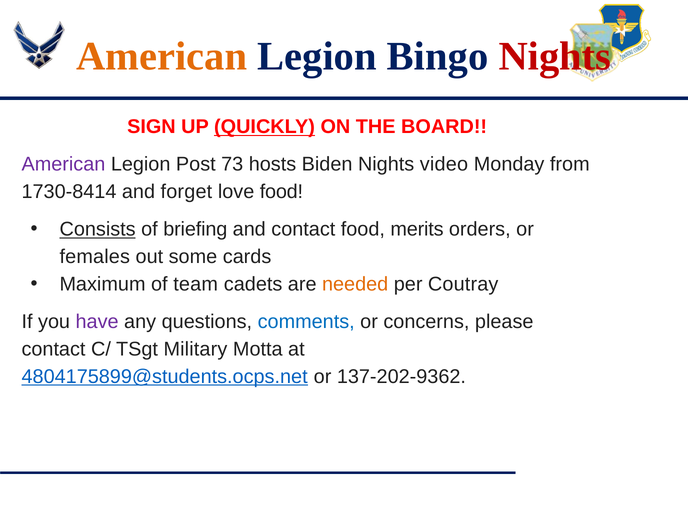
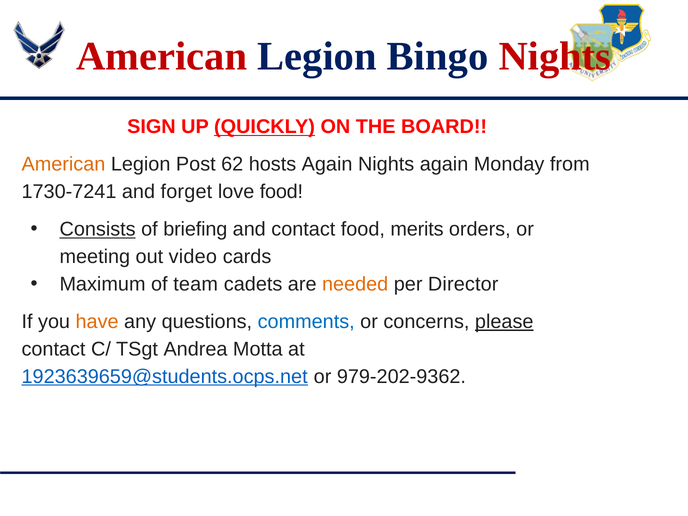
American colour: orange -> red (162, 56)
American colour: purple -> orange (63, 164)
73: 73 -> 62 (232, 164)
hosts Biden: Biden -> Again (327, 164)
Nights video: video -> again (444, 164)
1730-8414: 1730-8414 -> 1730-7241 (69, 192)
females: females -> meeting (95, 257)
some: some -> video (193, 257)
Coutray: Coutray -> Director (463, 284)
have colour: purple -> orange (97, 322)
please underline: none -> present (504, 322)
Military: Military -> Andrea (195, 349)
4804175899@students.ocps.net: 4804175899@students.ocps.net -> 1923639659@students.ocps.net (165, 377)
137-202-9362: 137-202-9362 -> 979-202-9362 (401, 377)
